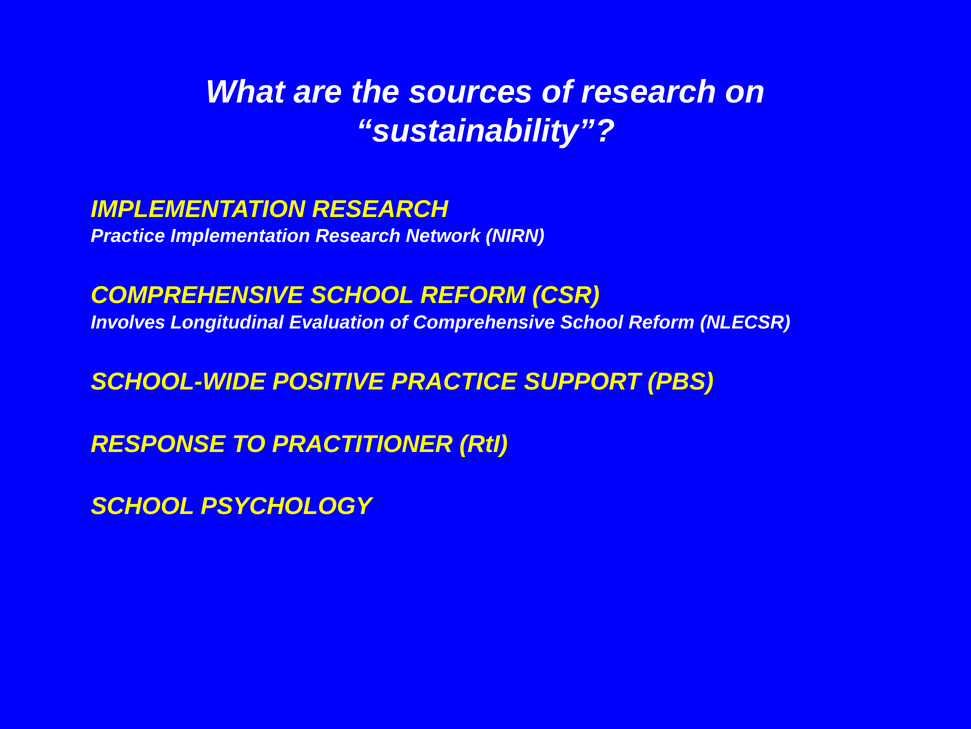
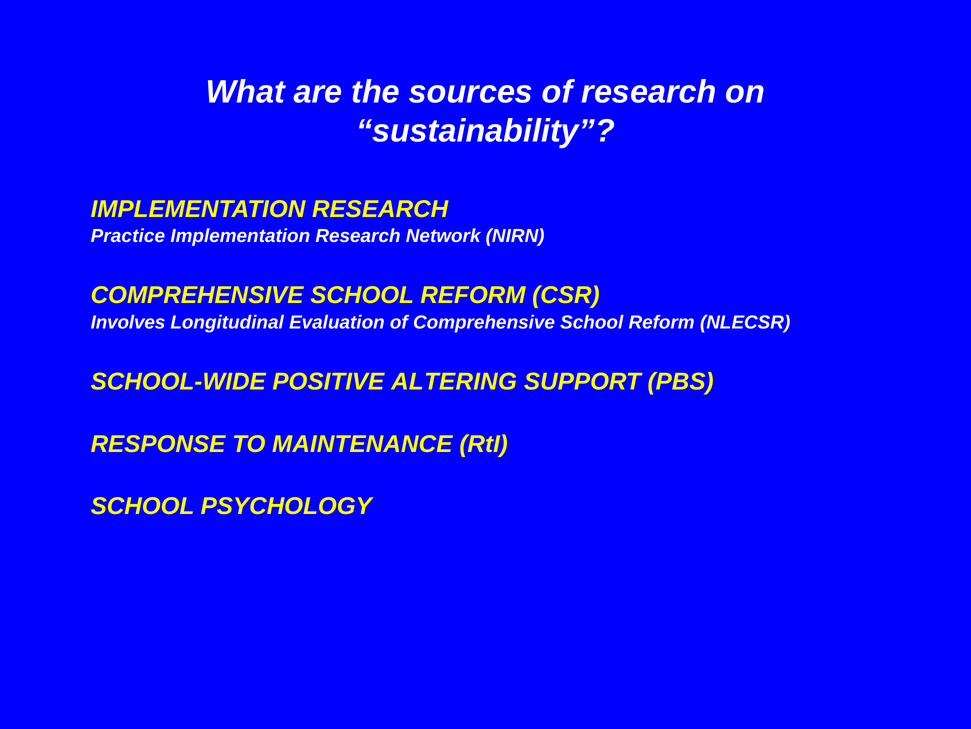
POSITIVE PRACTICE: PRACTICE -> ALTERING (454, 381)
PRACTITIONER: PRACTITIONER -> MAINTENANCE (362, 444)
